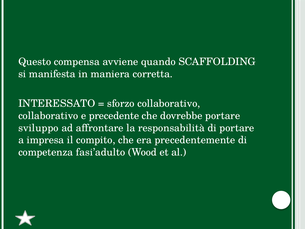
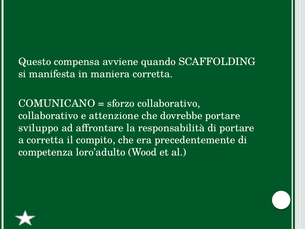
INTERESSATO: INTERESSATO -> COMUNICANO (57, 103)
precedente: precedente -> attenzione (114, 116)
a impresa: impresa -> corretta (45, 140)
fasi’adulto: fasi’adulto -> loro’adulto (101, 152)
